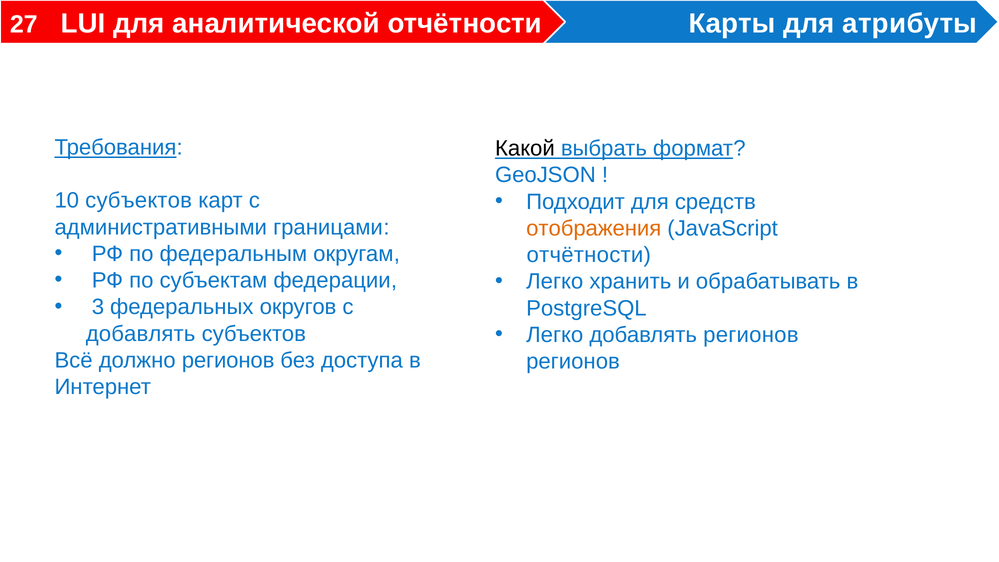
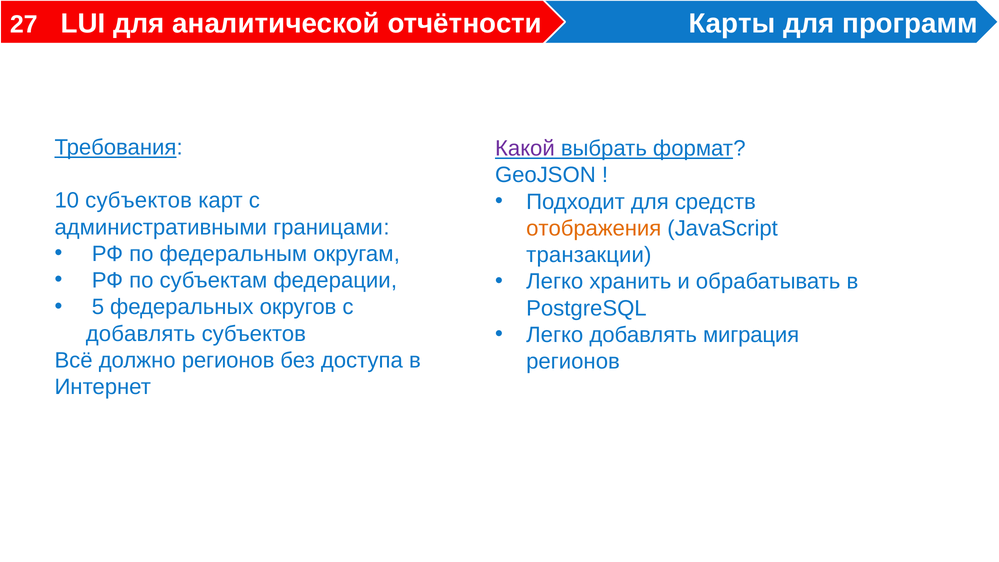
атрибуты: атрибуты -> программ (910, 24)
Какой colour: black -> purple (525, 149)
отчётности: отчётности -> транзакции (589, 255)
3: 3 -> 5 (98, 307)
добавлять регионов: регионов -> миграция (751, 335)
